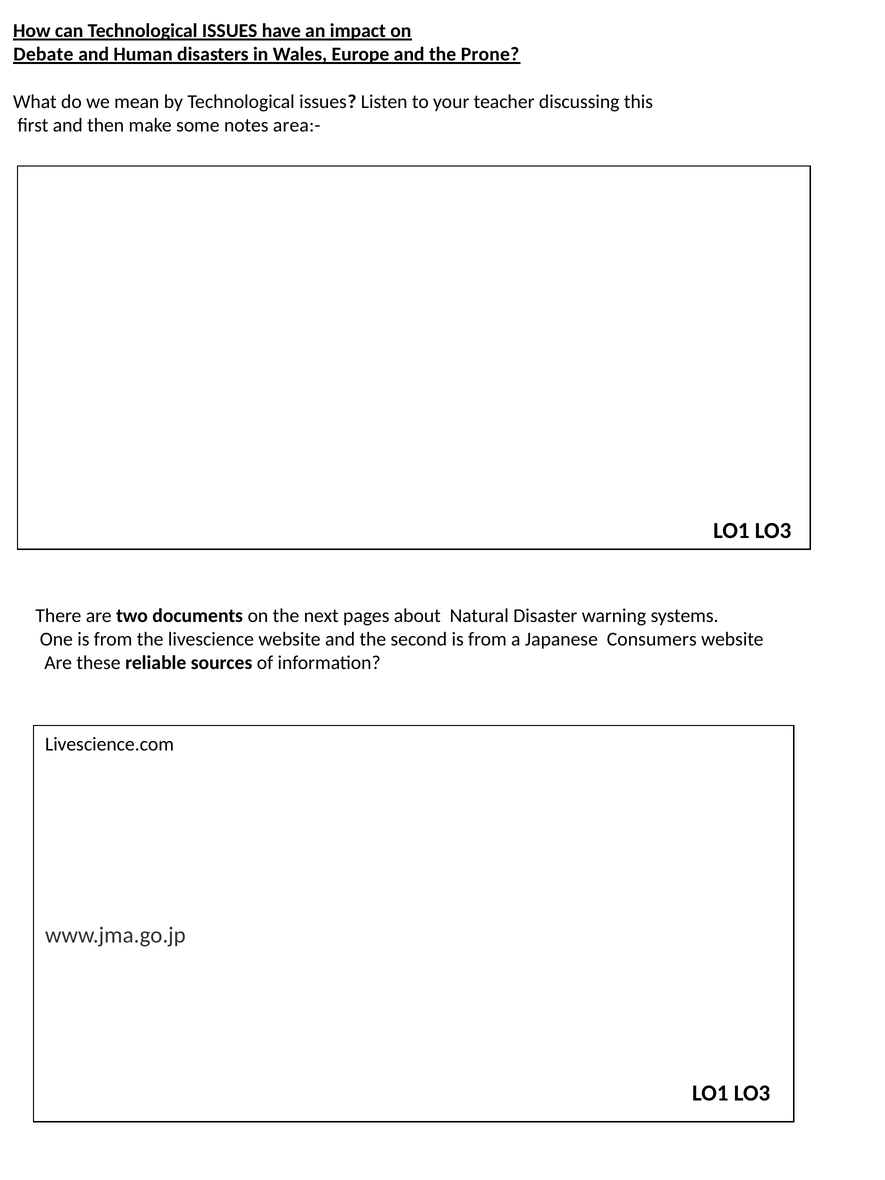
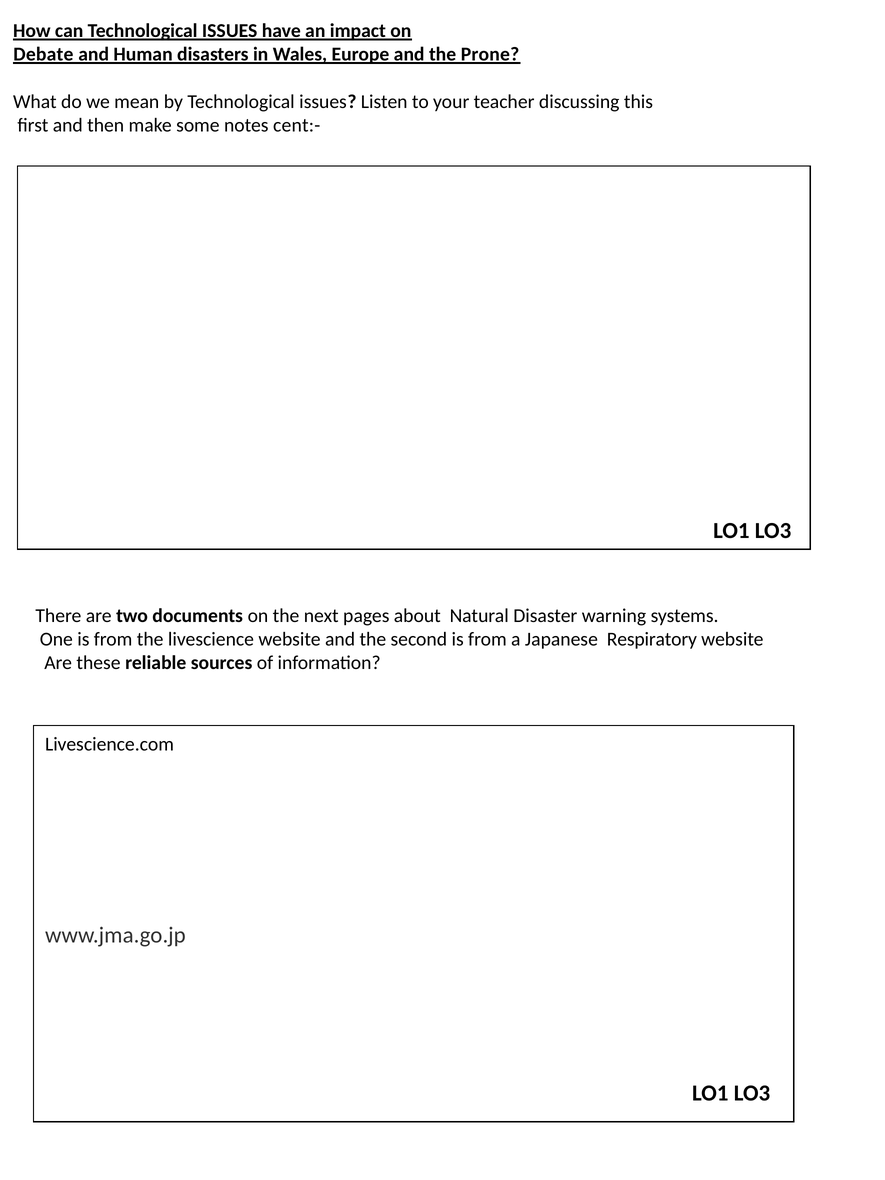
area:-: area:- -> cent:- (297, 125)
Consumers: Consumers -> Respiratory (652, 639)
